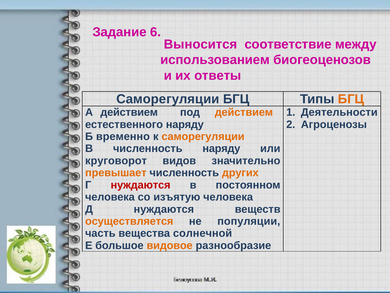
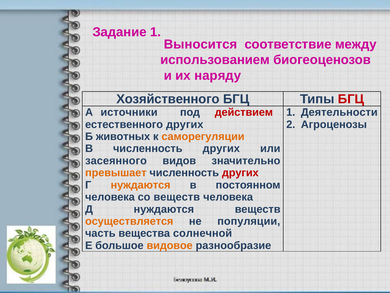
Задание 6: 6 -> 1 (156, 32)
ответы: ответы -> наряду (218, 75)
Саморегуляции: Саморегуляции -> Хозяйственного (168, 99)
БГЦ colour: orange -> red (351, 99)
А действием: действием -> источники (129, 112)
действием colour: orange -> red (244, 112)
естественного наряду: наряду -> других (185, 124)
временно: временно -> животных (123, 136)
В численность наряду: наряду -> других (221, 148)
круговорот: круговорот -> засеянного (116, 160)
других colour: orange -> red (240, 173)
нуждаются colour: red -> orange (141, 185)
со изъятую: изъятую -> веществ (177, 197)
